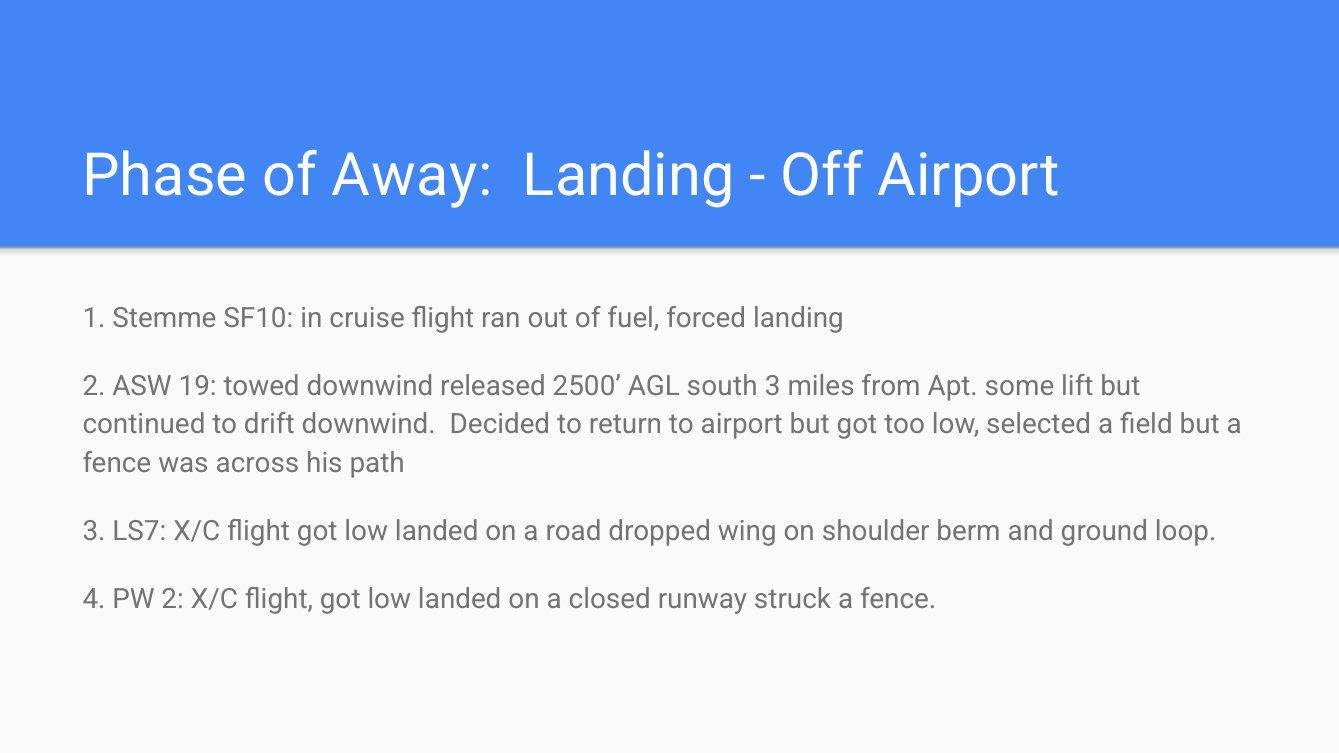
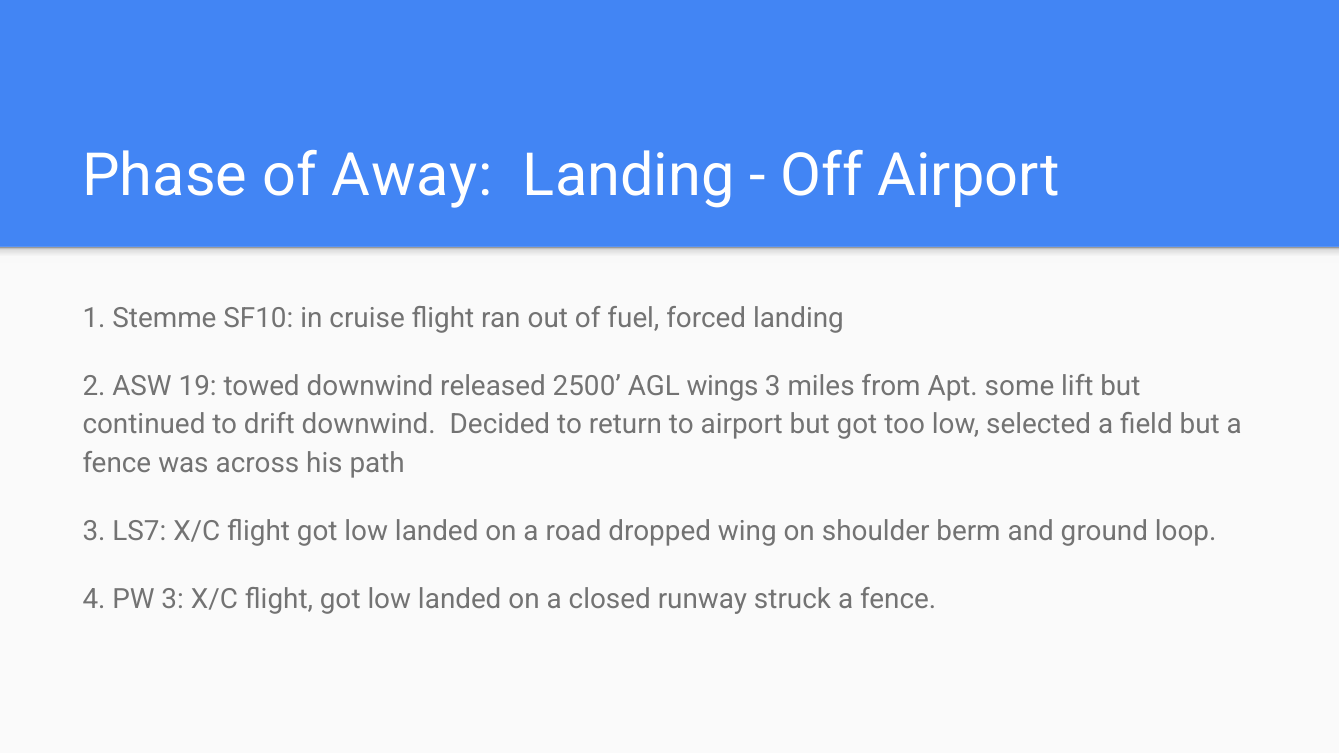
south: south -> wings (723, 386)
PW 2: 2 -> 3 (173, 600)
